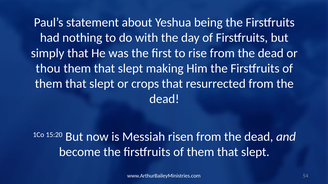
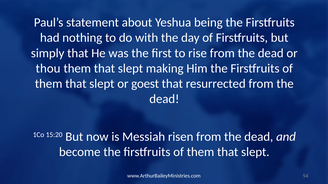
crops: crops -> goest (145, 84)
